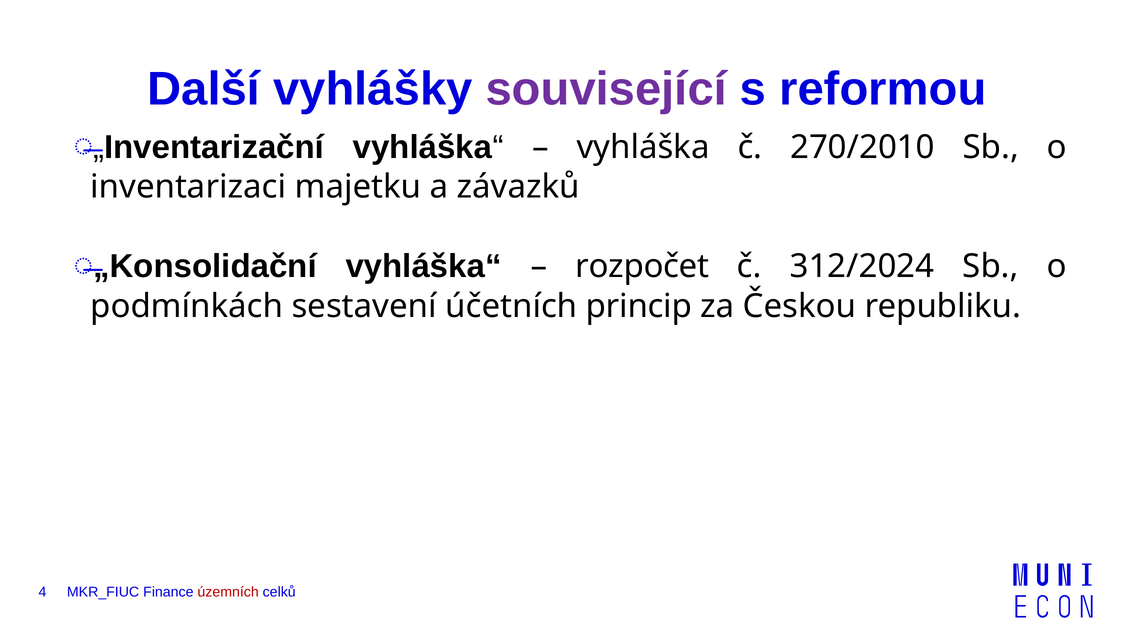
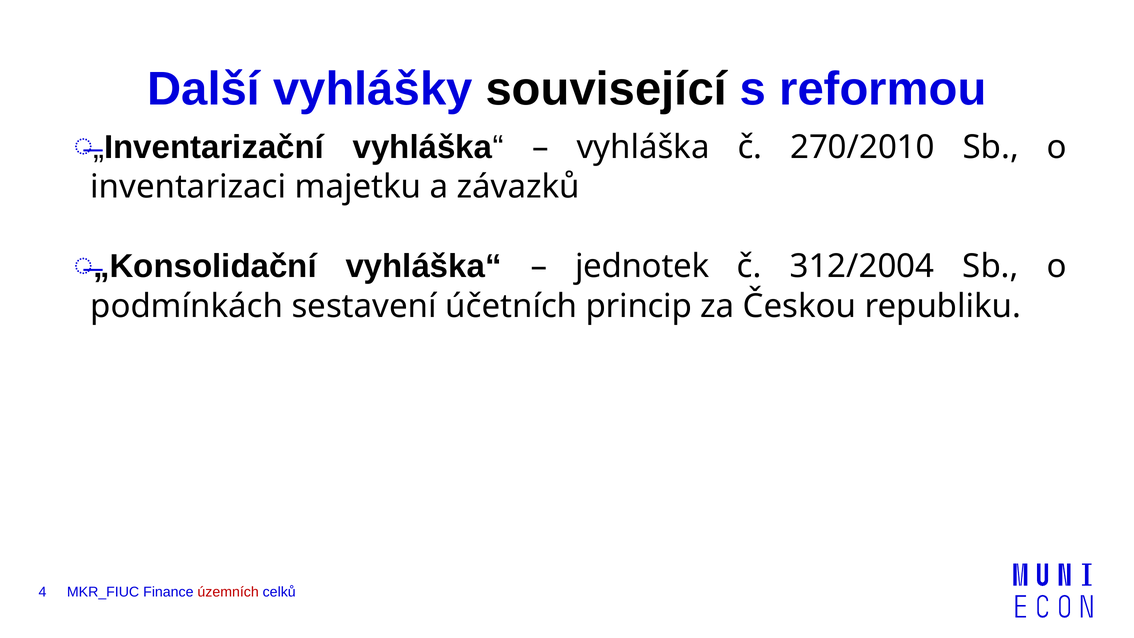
související colour: purple -> black (606, 89)
rozpočet: rozpočet -> jednotek (642, 266)
312/2024: 312/2024 -> 312/2004 (862, 266)
